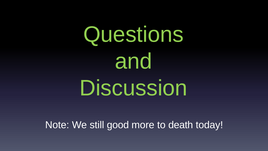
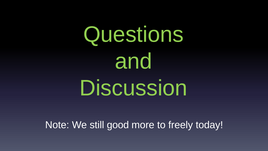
death: death -> freely (181, 125)
